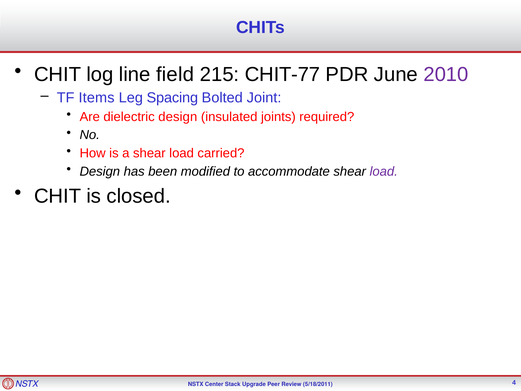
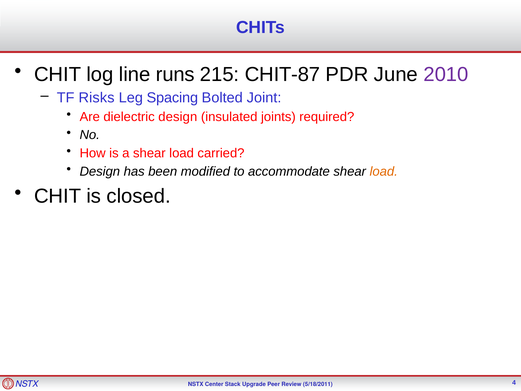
field: field -> runs (175, 74)
CHIT-77: CHIT-77 -> CHIT-87 (283, 74)
Items: Items -> Risks (97, 98)
load colour: purple -> orange (384, 171)
